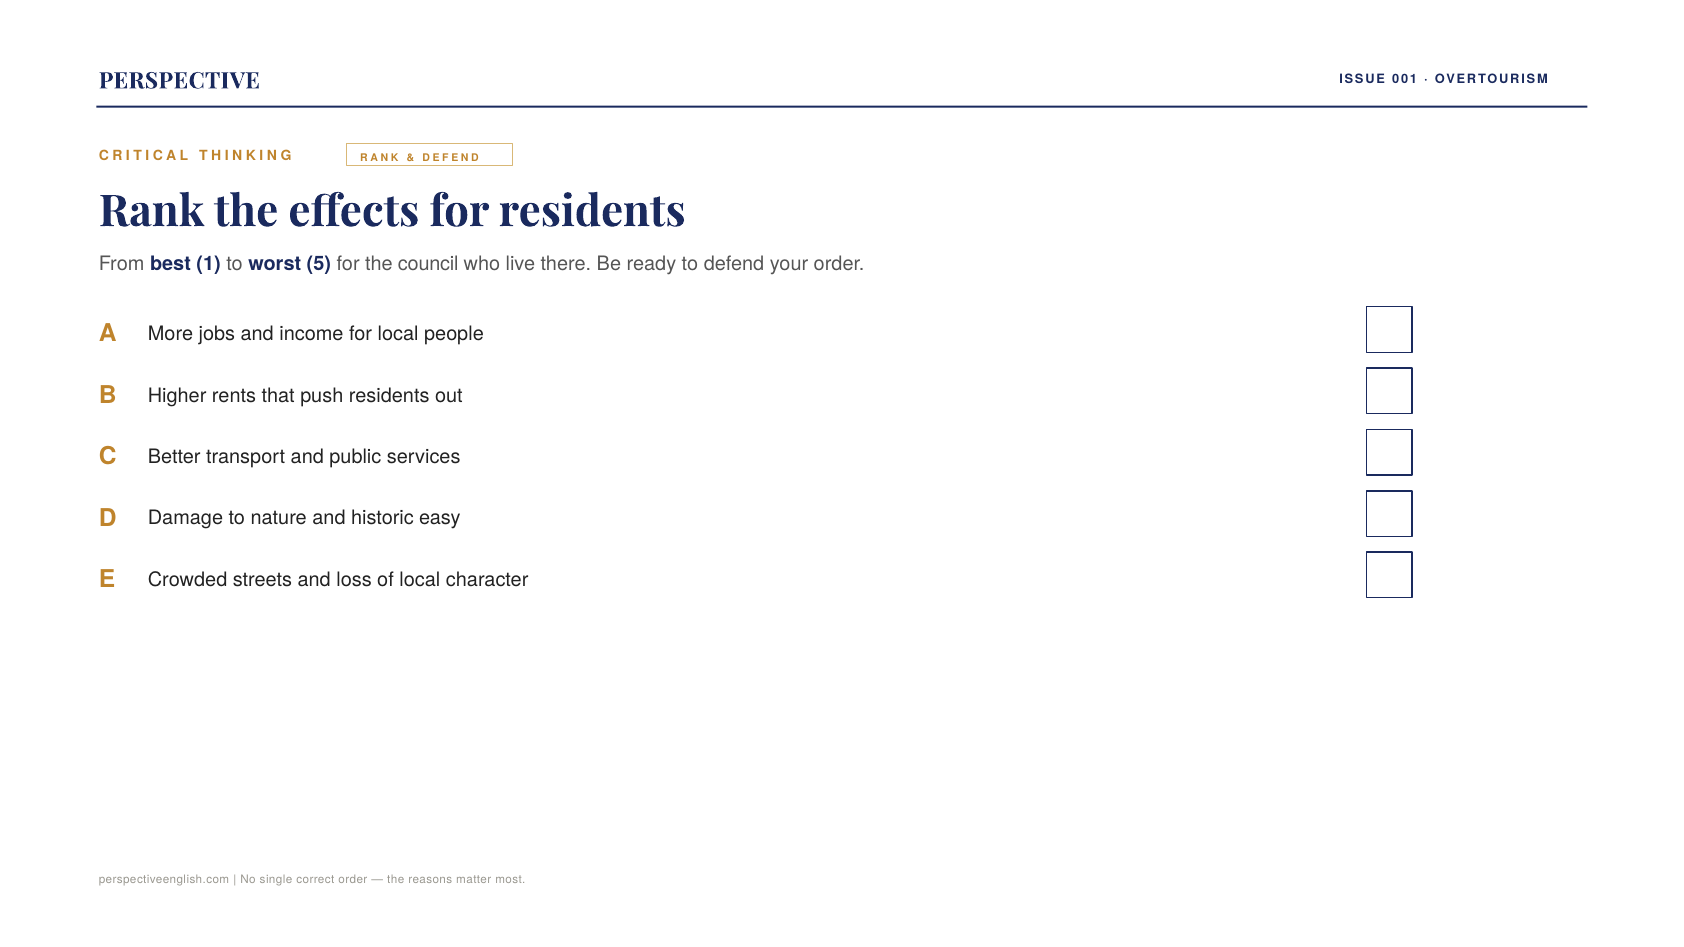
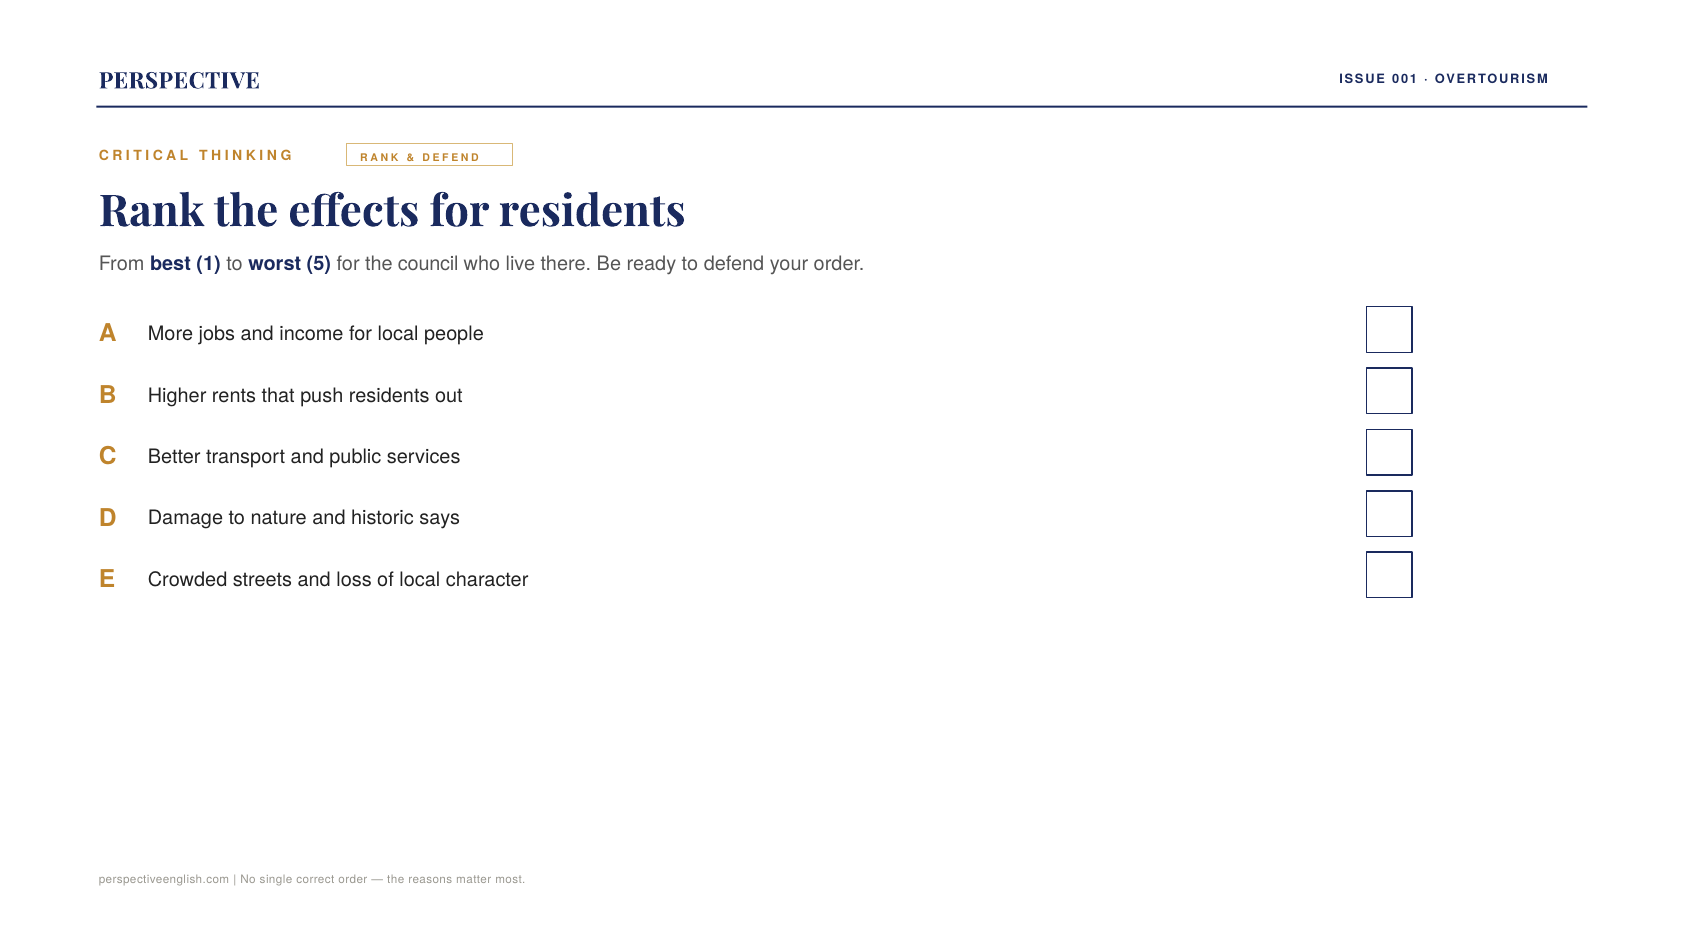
easy: easy -> says (440, 518)
